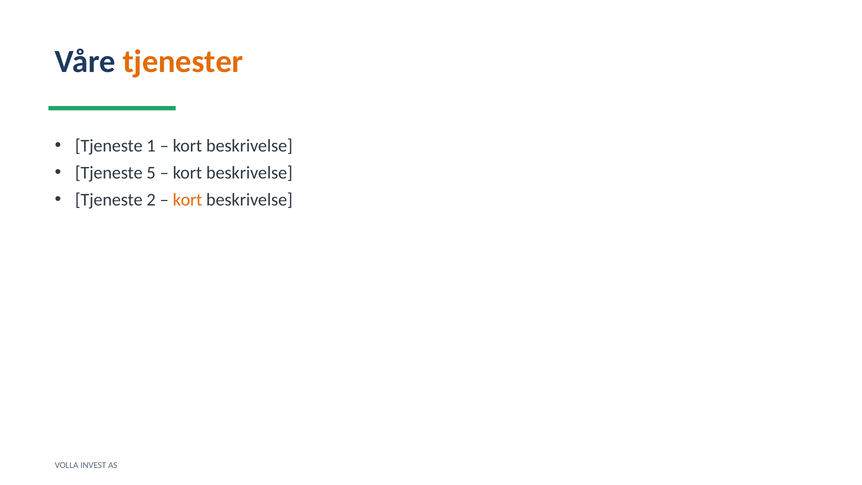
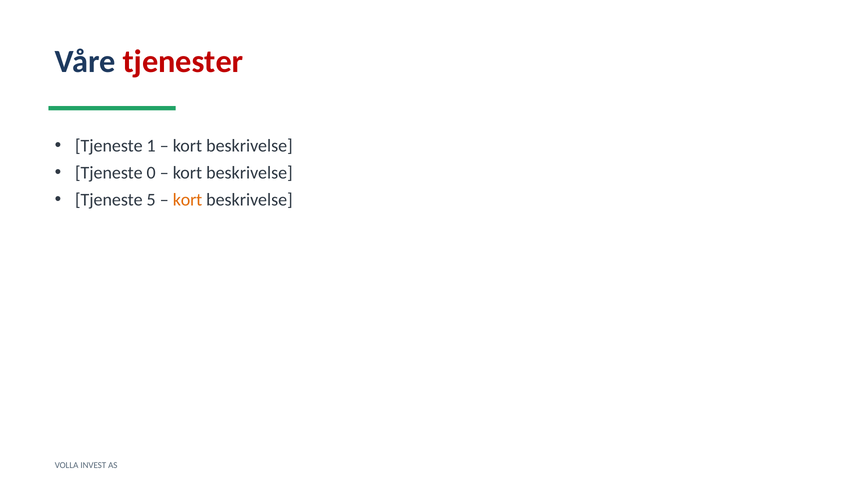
tjenester colour: orange -> red (183, 62)
5: 5 -> 0 (151, 173)
2: 2 -> 5 (151, 200)
